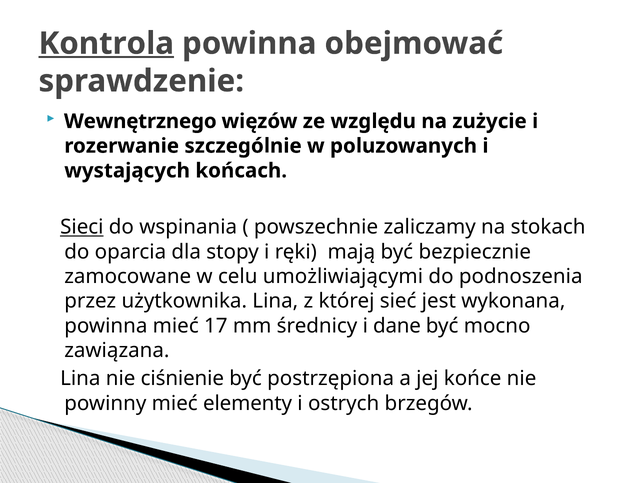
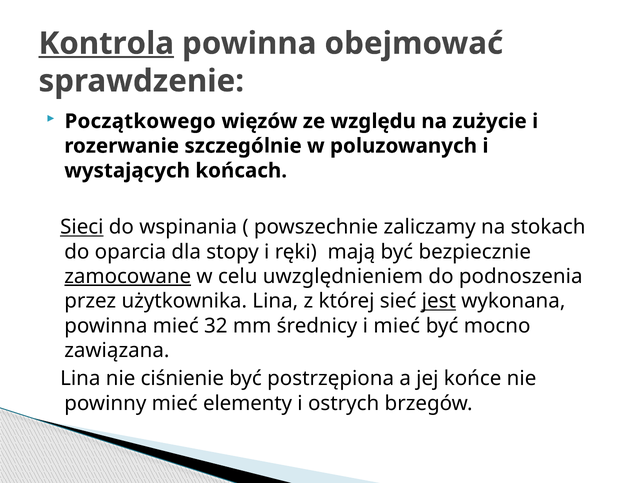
Wewnętrznego: Wewnętrznego -> Początkowego (140, 121)
zamocowane underline: none -> present (128, 276)
umożliwiającymi: umożliwiającymi -> uwzględnieniem (343, 276)
jest underline: none -> present (439, 301)
17: 17 -> 32 (216, 326)
i dane: dane -> mieć (397, 326)
